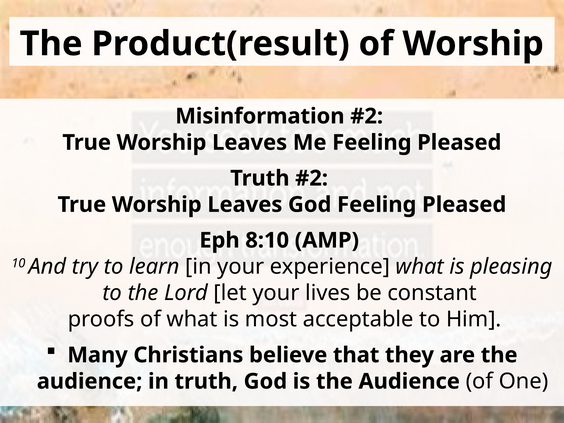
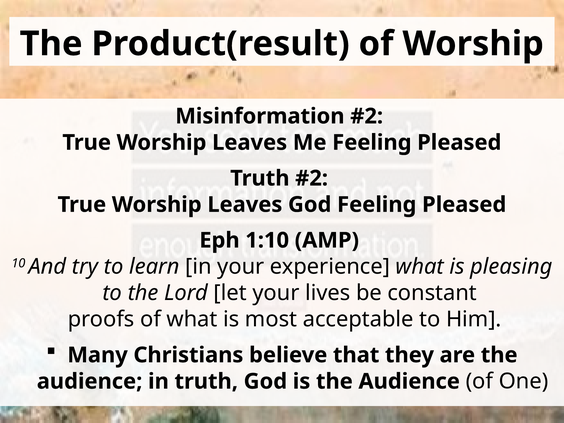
8:10: 8:10 -> 1:10 (267, 240)
